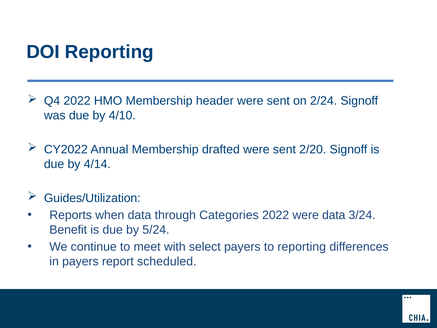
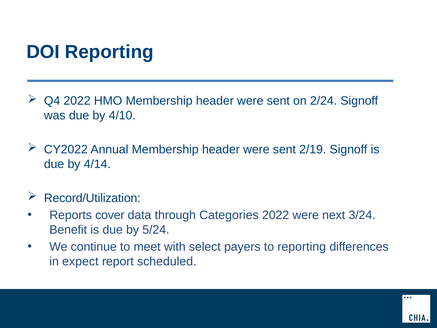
Annual Membership drafted: drafted -> header (221, 149)
2/20: 2/20 -> 2/19 (313, 149)
Guides/Utilization: Guides/Utilization -> Record/Utilization (92, 198)
when: when -> cover (110, 215)
were data: data -> next (334, 215)
in payers: payers -> expect (80, 261)
